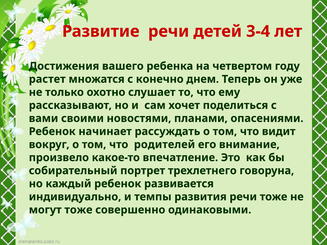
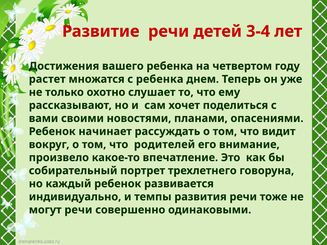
с конечно: конечно -> ребенка (160, 79)
могут тоже: тоже -> речи (78, 210)
